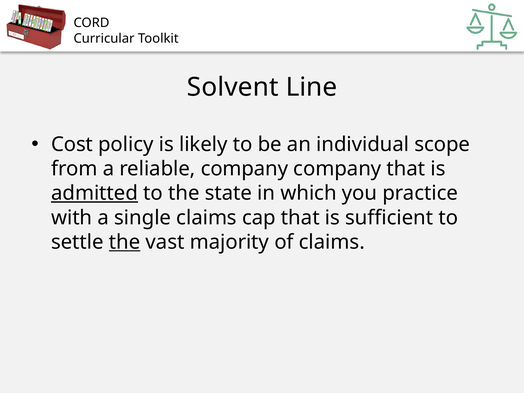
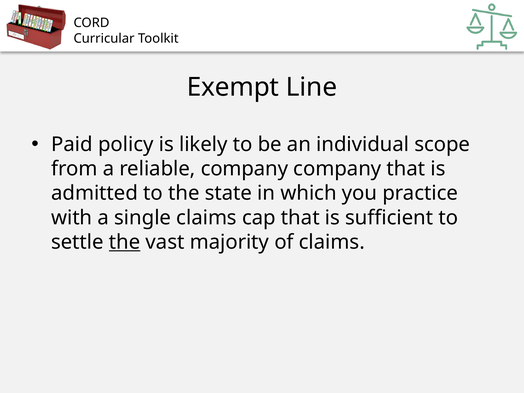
Solvent: Solvent -> Exempt (233, 87)
Cost: Cost -> Paid (72, 144)
admitted underline: present -> none (95, 193)
